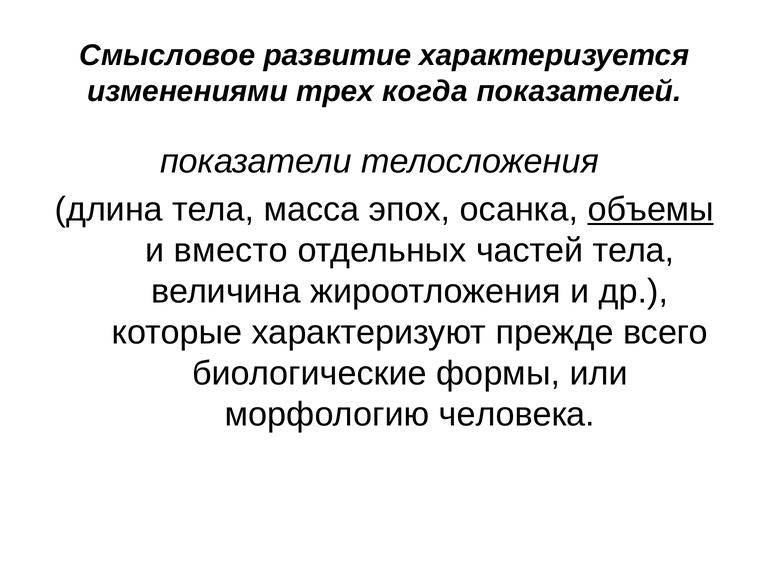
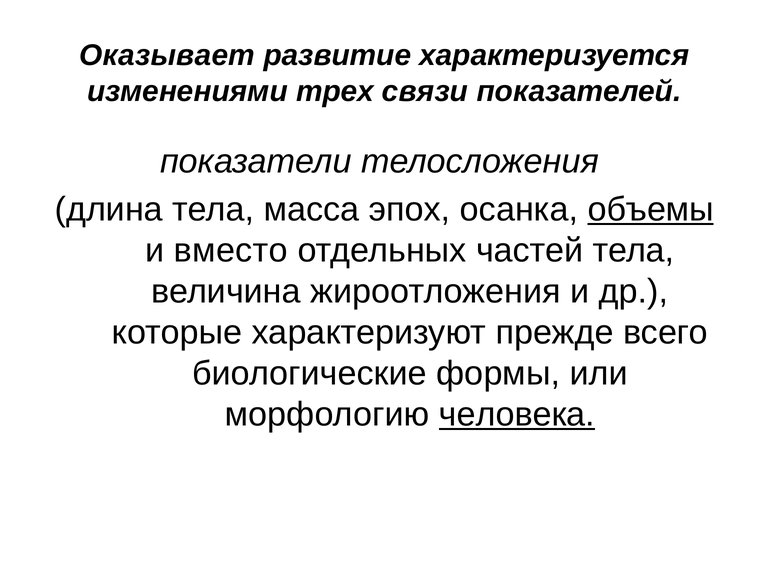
Смысловое: Смысловое -> Оказывает (167, 55)
когда: когда -> связи (425, 91)
человека underline: none -> present (517, 414)
